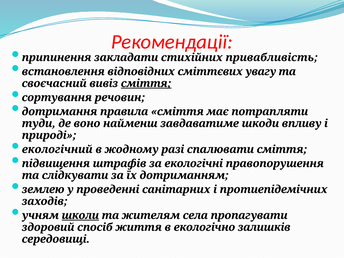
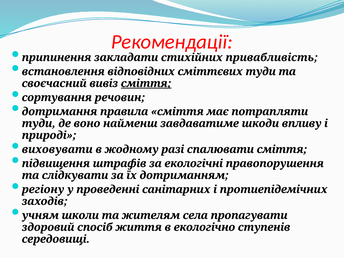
сміттєвих увагу: увагу -> туди (261, 72)
екологічний: екологічний -> виховувати (57, 149)
землею: землею -> регіону (43, 189)
школи underline: present -> none (80, 215)
залишків: залишків -> ступенів (264, 227)
